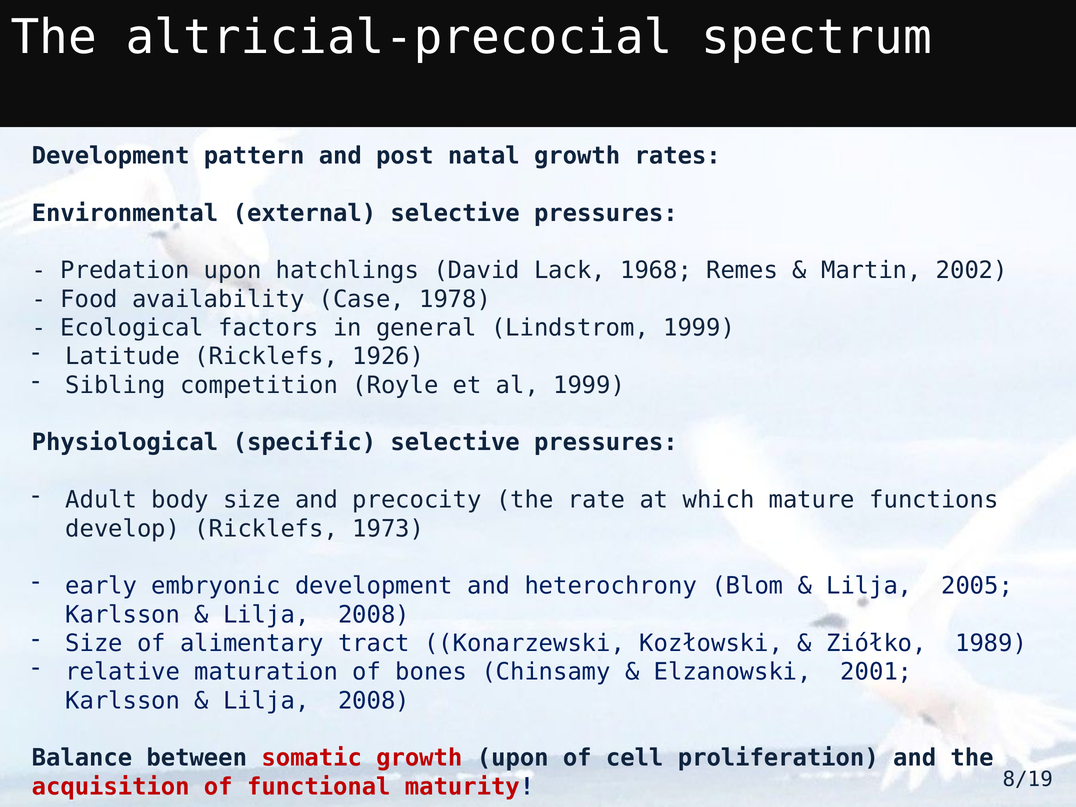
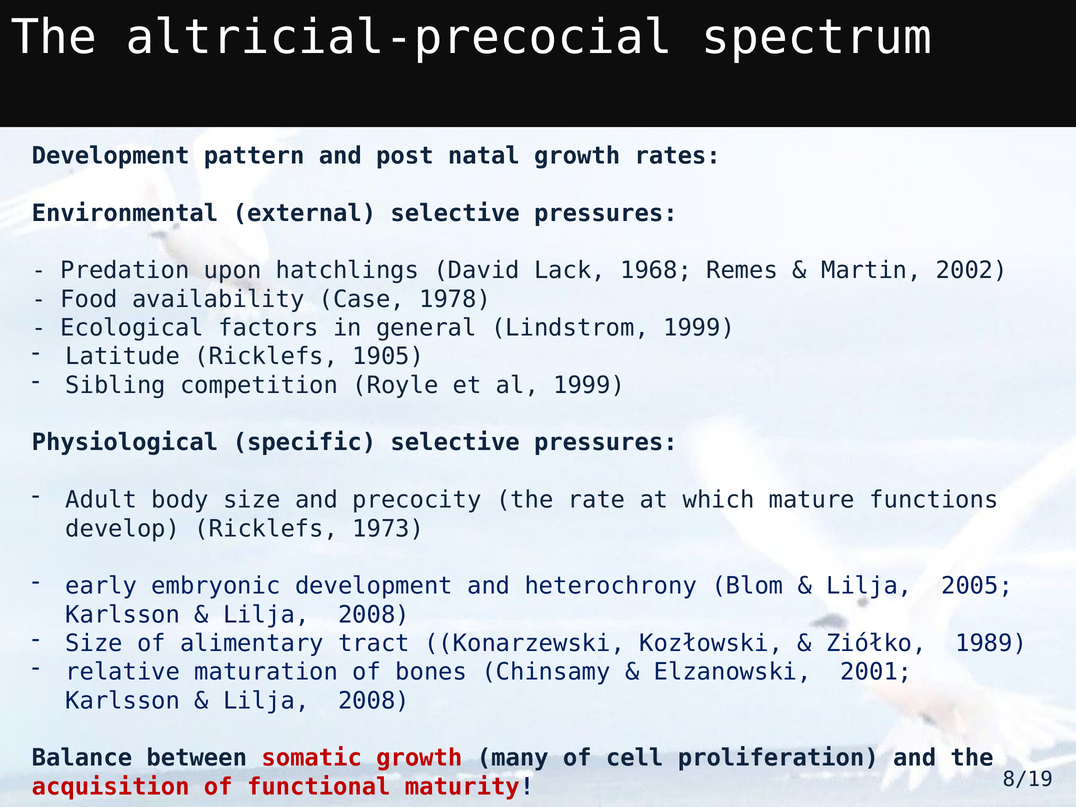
1926: 1926 -> 1905 (388, 357)
growth upon: upon -> many (513, 758)
